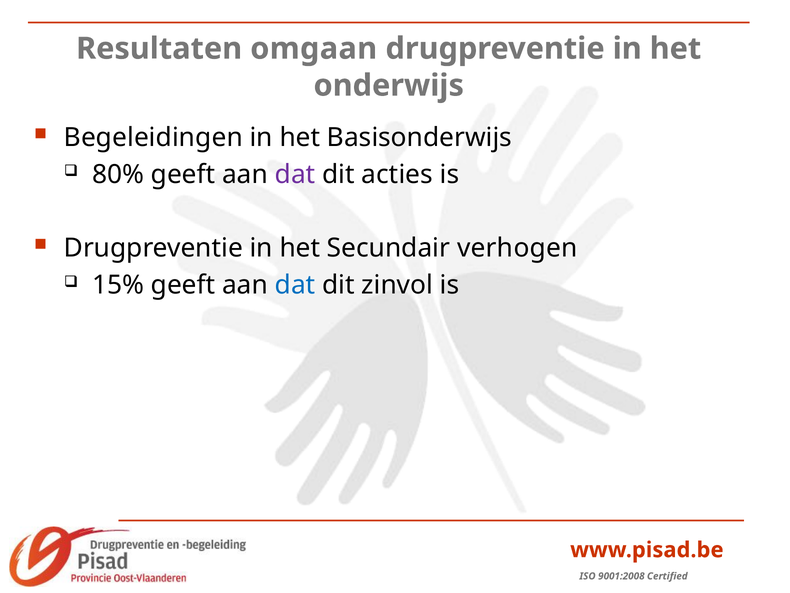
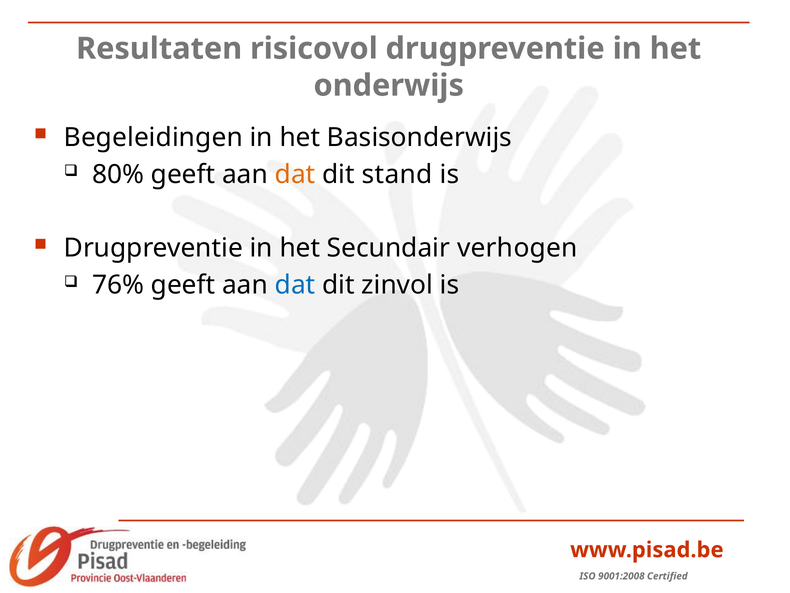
omgaan: omgaan -> risicovol (314, 49)
dat colour: purple -> orange (295, 174)
acties: acties -> stand (397, 174)
15%: 15% -> 76% (118, 285)
